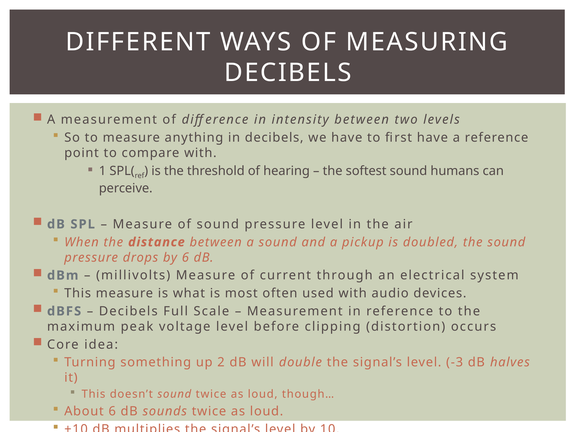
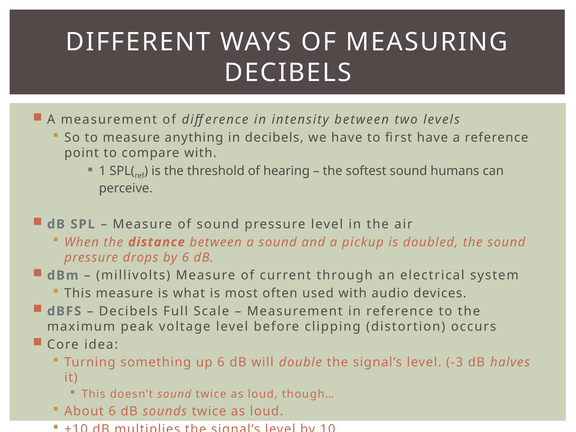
up 2: 2 -> 6 (221, 362)
